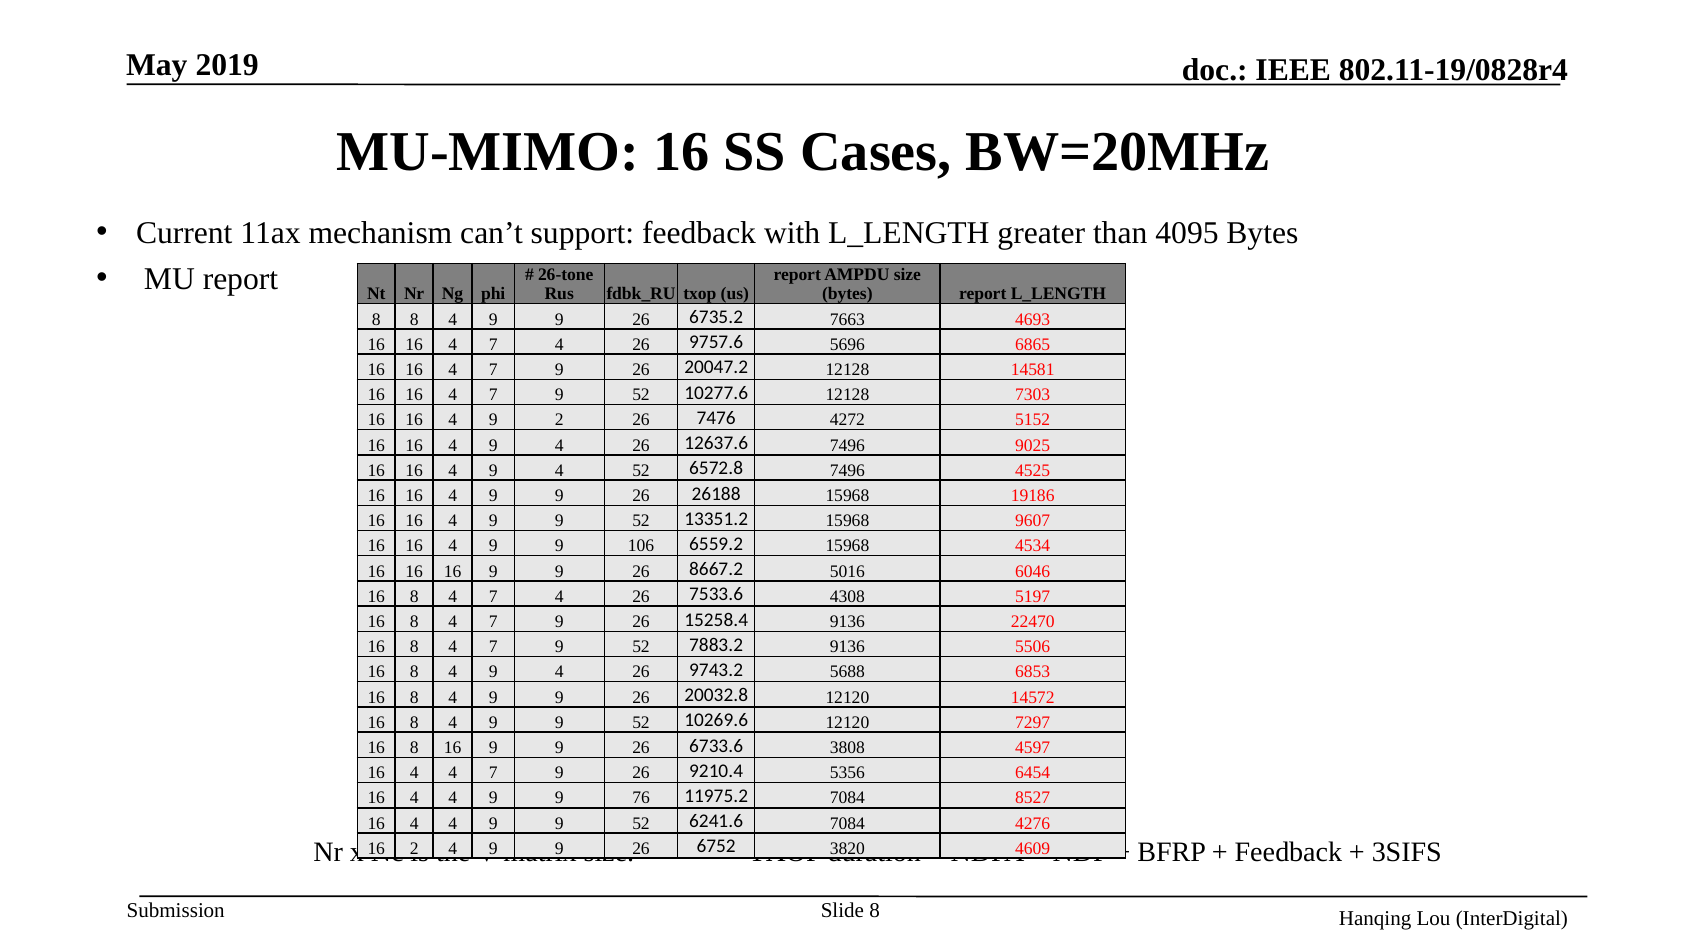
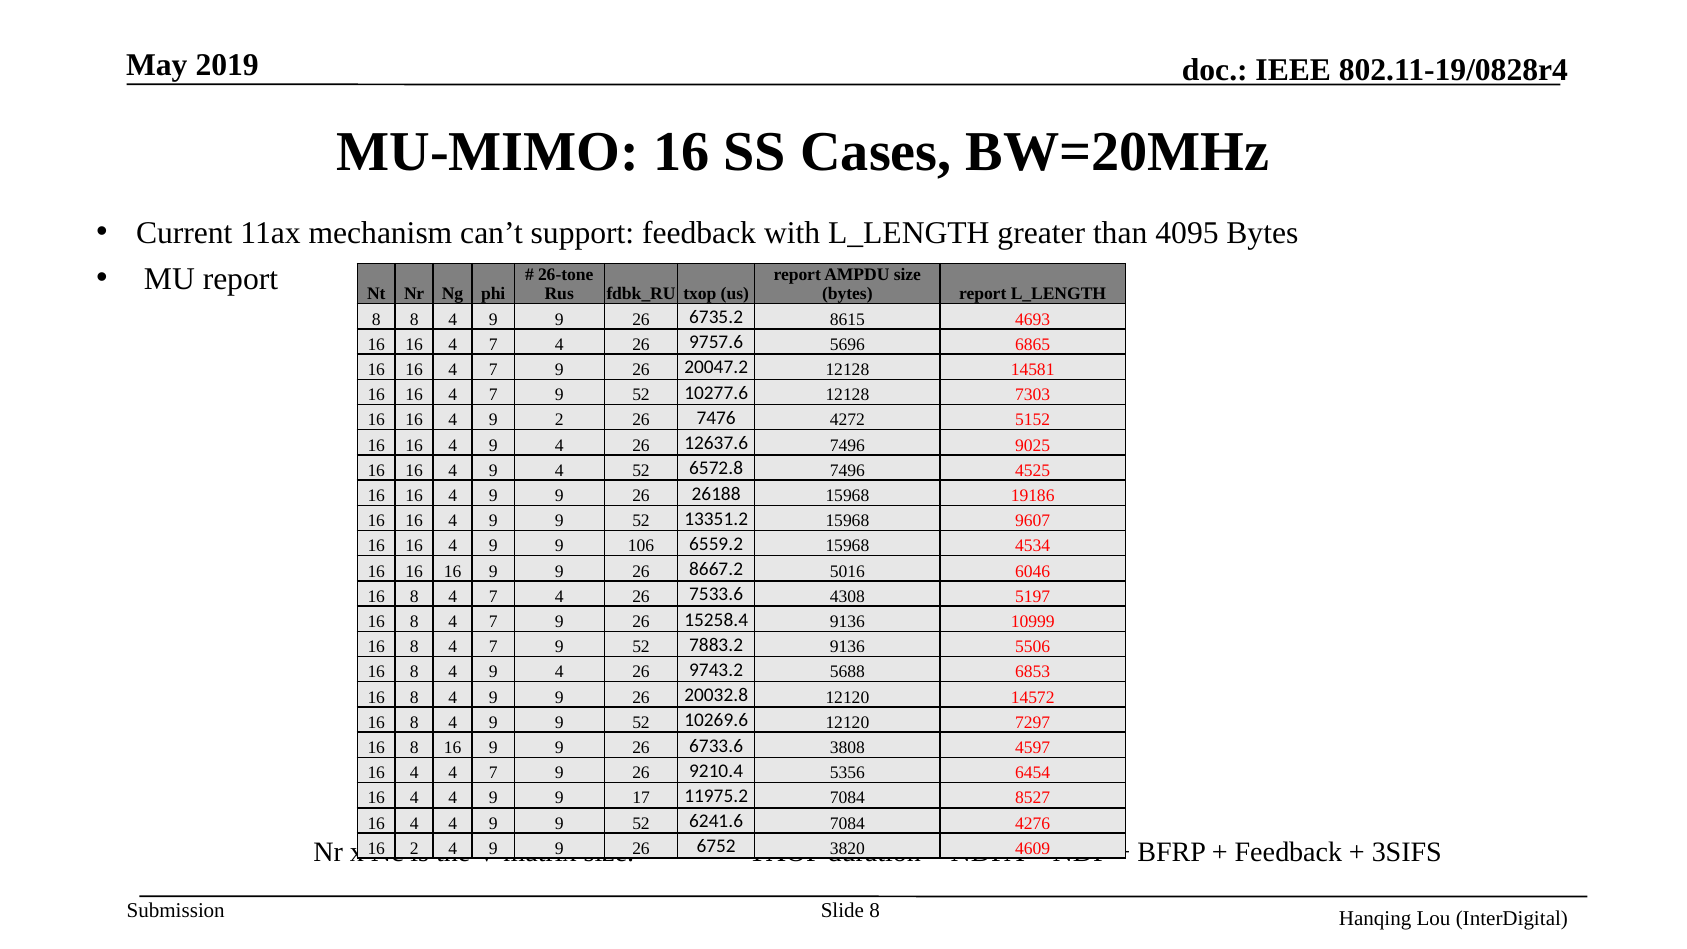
7663: 7663 -> 8615 (847, 319)
22470: 22470 -> 10999 (1033, 622)
76: 76 -> 17 (641, 798)
